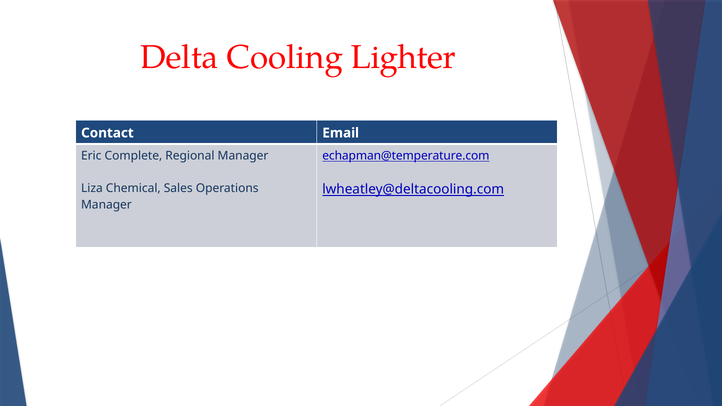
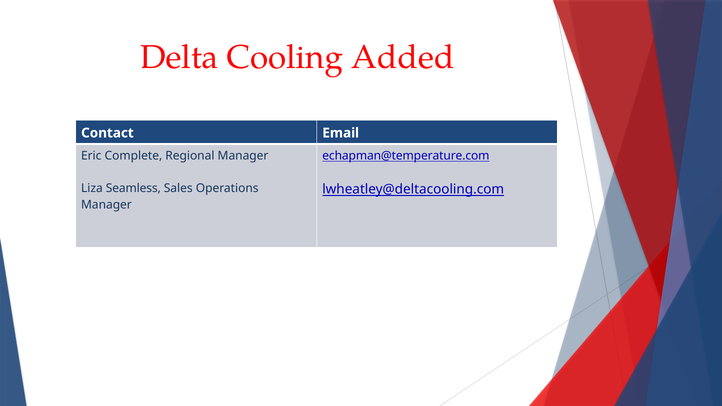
Lighter: Lighter -> Added (403, 57)
Chemical: Chemical -> Seamless (133, 188)
